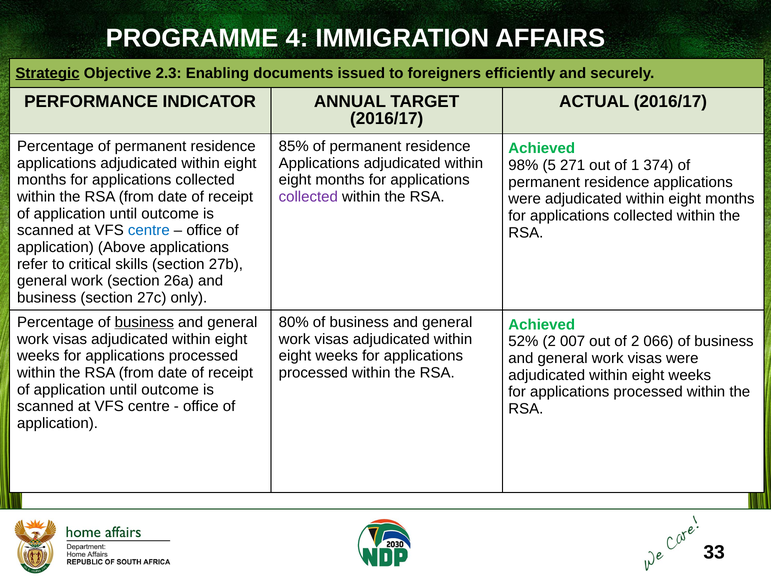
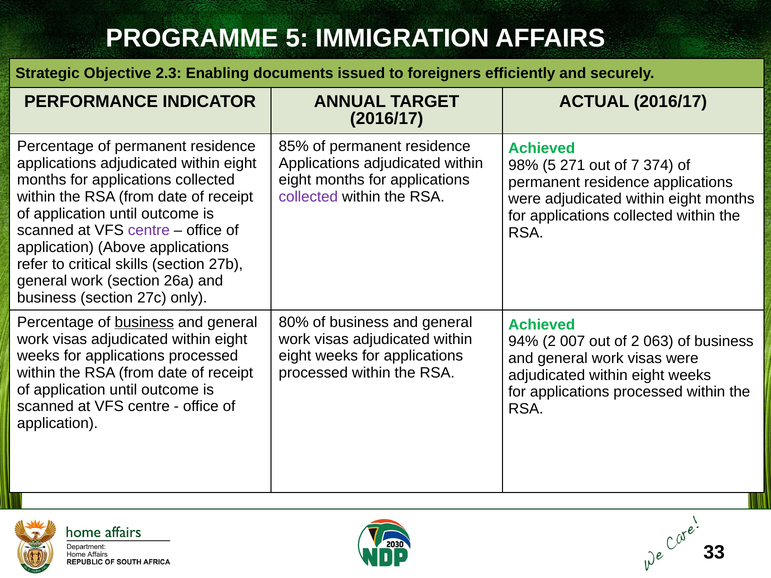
PROGRAMME 4: 4 -> 5 (297, 38)
Strategic underline: present -> none (48, 73)
1: 1 -> 7 (635, 165)
centre colour: blue -> purple (149, 231)
52%: 52% -> 94% (523, 342)
066: 066 -> 063 (658, 342)
